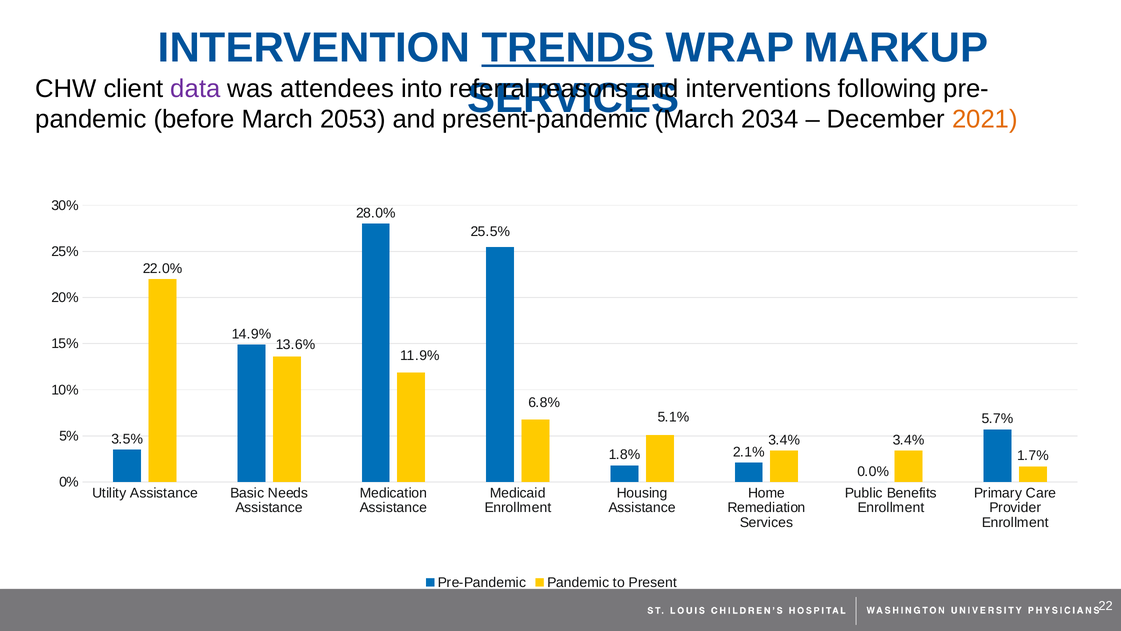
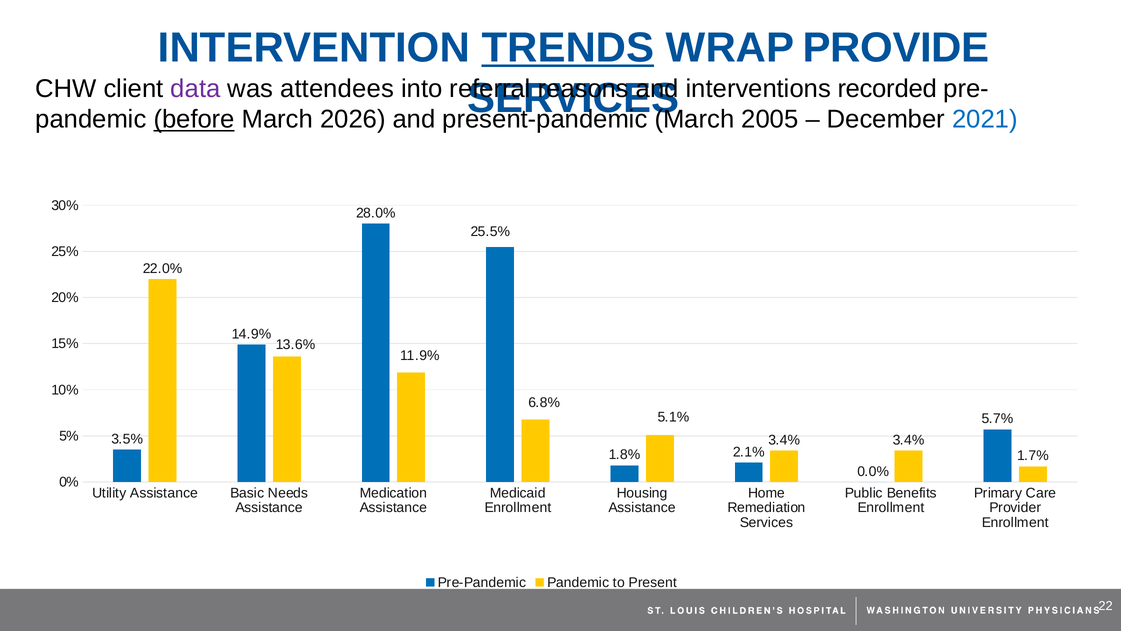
WRAP MARKUP: MARKUP -> PROVIDE (896, 48)
following: following -> recorded (887, 89)
before underline: none -> present (194, 119)
2053: 2053 -> 2026 (353, 119)
2034: 2034 -> 2005 (770, 119)
2021 colour: orange -> blue (985, 119)
